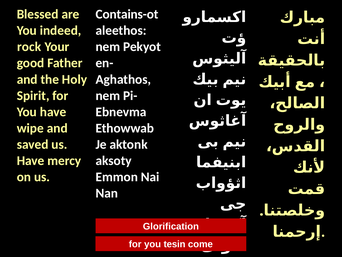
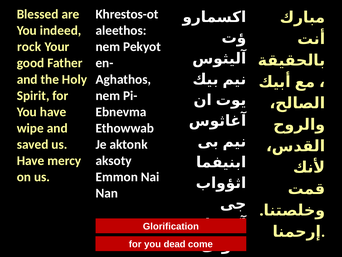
Contains-ot: Contains-ot -> Khrestos-ot (127, 14)
tesin: tesin -> dead (175, 244)
